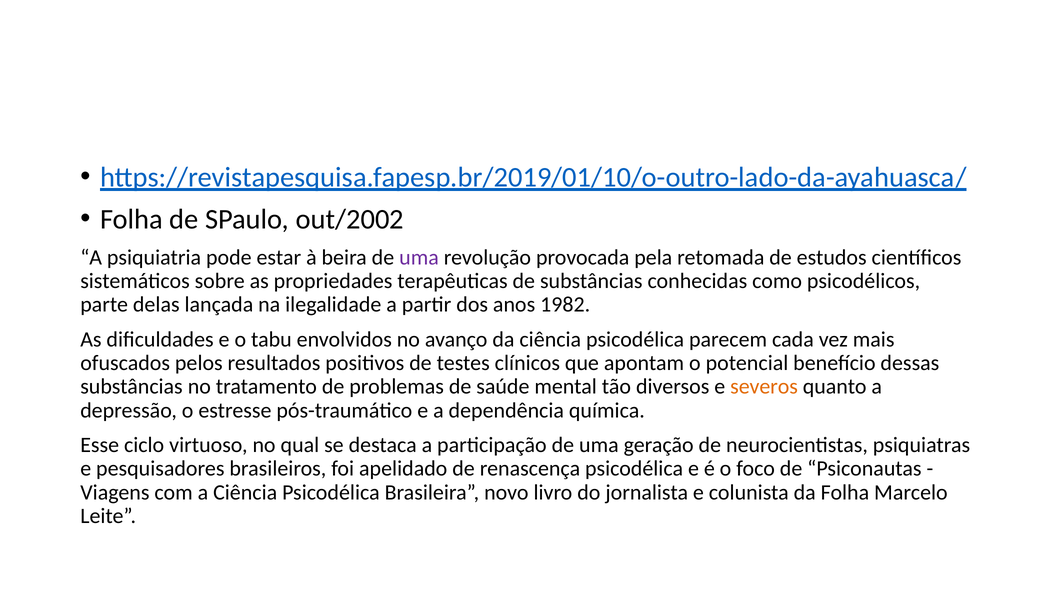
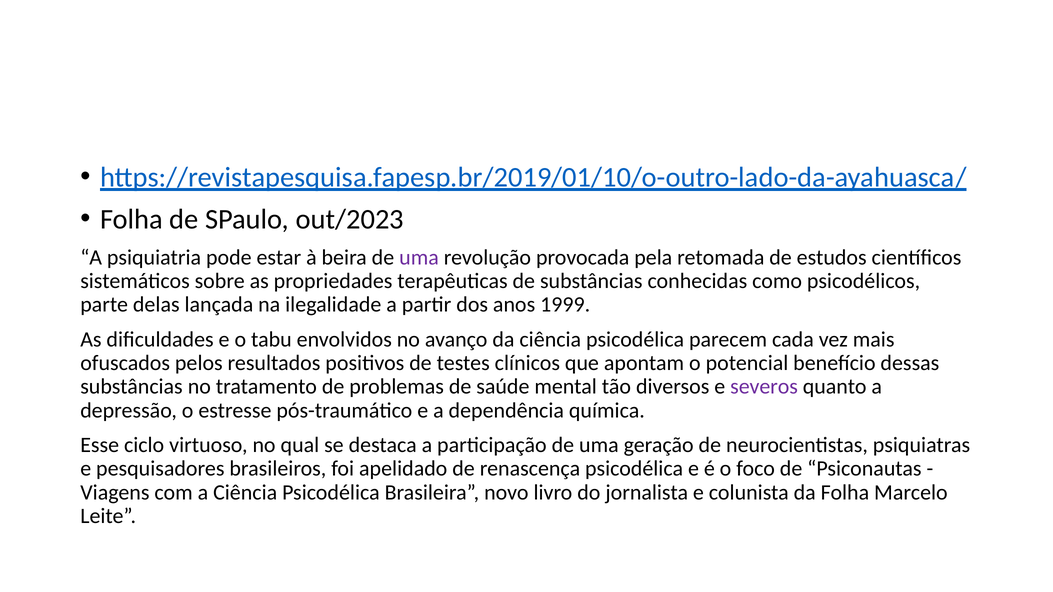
out/2002: out/2002 -> out/2023 (350, 219)
1982: 1982 -> 1999 (565, 305)
severos colour: orange -> purple (764, 387)
